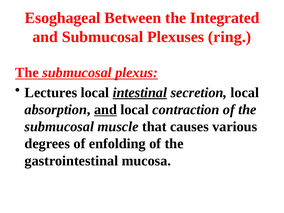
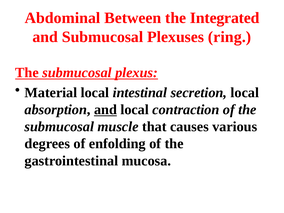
Esoghageal: Esoghageal -> Abdominal (63, 18)
Lectures: Lectures -> Material (51, 93)
intestinal underline: present -> none (140, 93)
